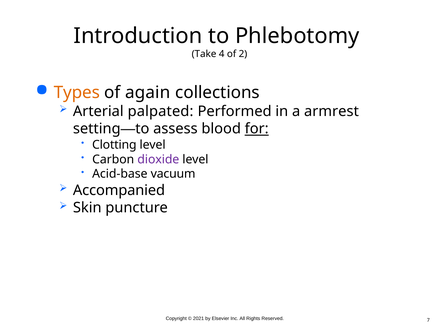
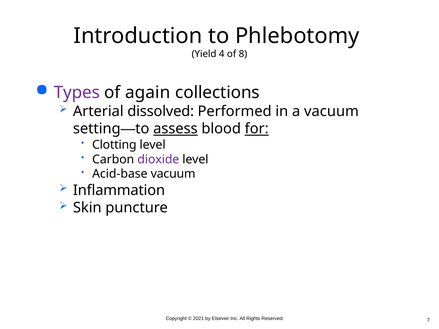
Take: Take -> Yield (204, 54)
2: 2 -> 8 (243, 54)
Types colour: orange -> purple (77, 92)
palpated: palpated -> dissolved (161, 111)
a armrest: armrest -> vacuum (331, 111)
assess underline: none -> present (175, 129)
Accompanied: Accompanied -> Inflammation (119, 190)
